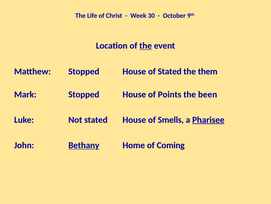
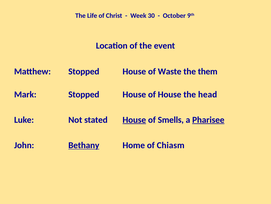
the underline: present -> none (146, 46)
of Stated: Stated -> Waste (170, 71)
of Points: Points -> House (170, 94)
been: been -> head (208, 94)
House underline: none -> present (134, 119)
Coming: Coming -> Chiasm (171, 145)
